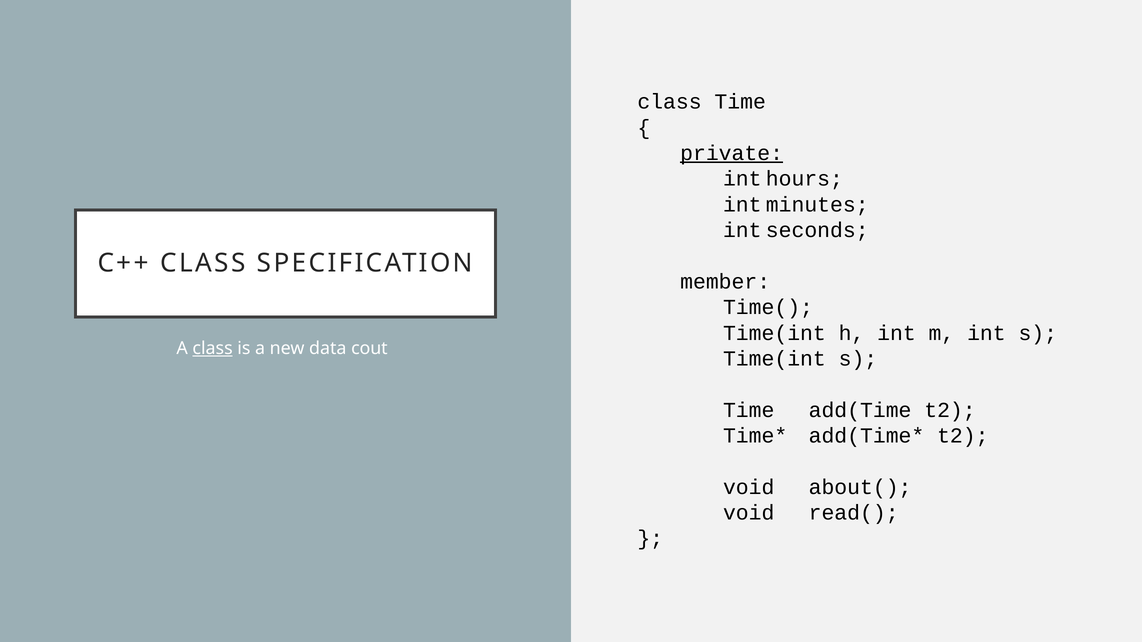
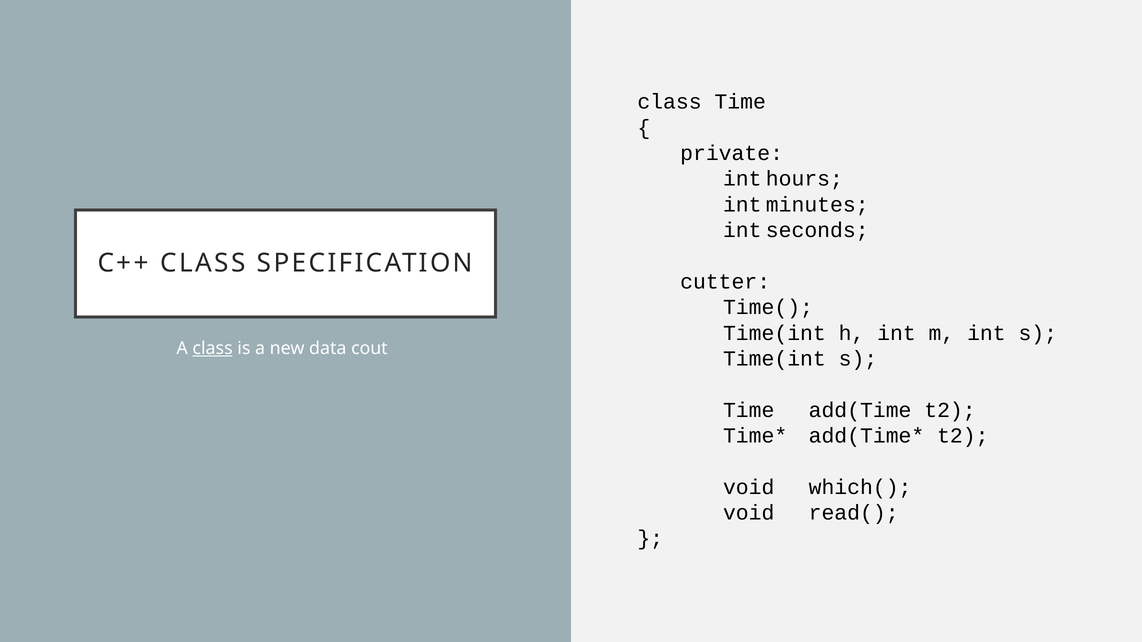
private underline: present -> none (732, 153)
member: member -> cutter (725, 282)
about(: about( -> which( (860, 487)
